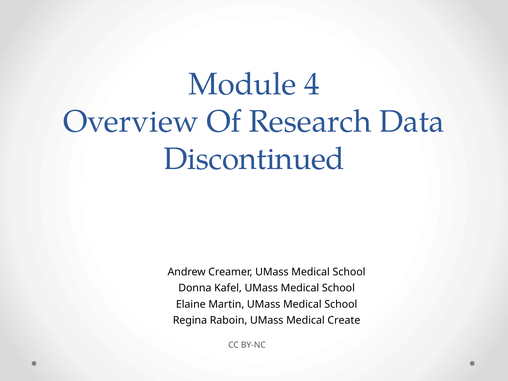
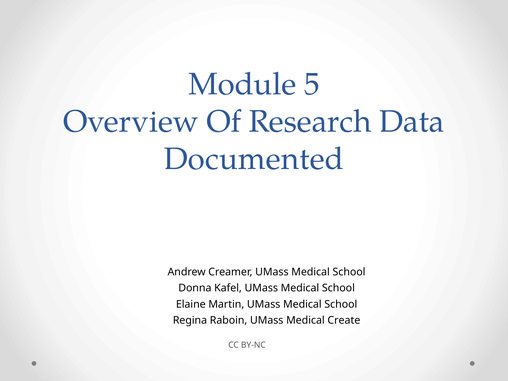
4: 4 -> 5 (312, 84)
Discontinued: Discontinued -> Documented (254, 159)
